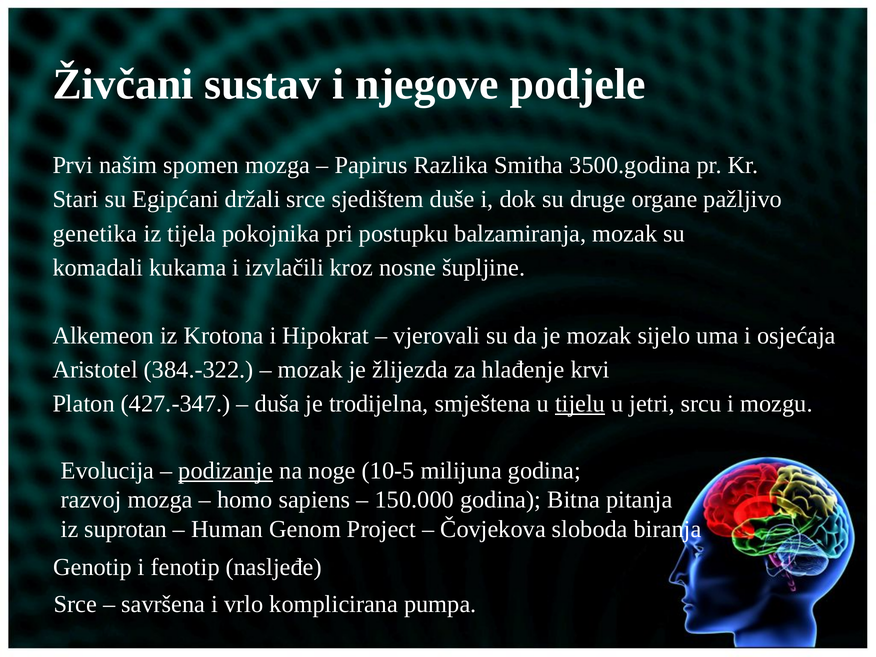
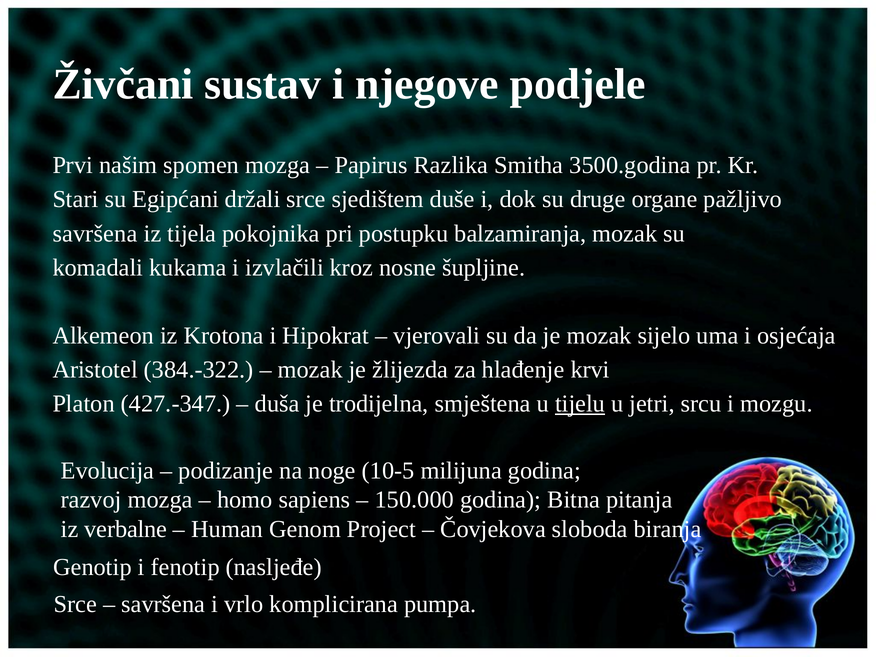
genetika: genetika -> savršena (95, 234)
podizanje underline: present -> none (226, 471)
suprotan: suprotan -> verbalne (126, 529)
